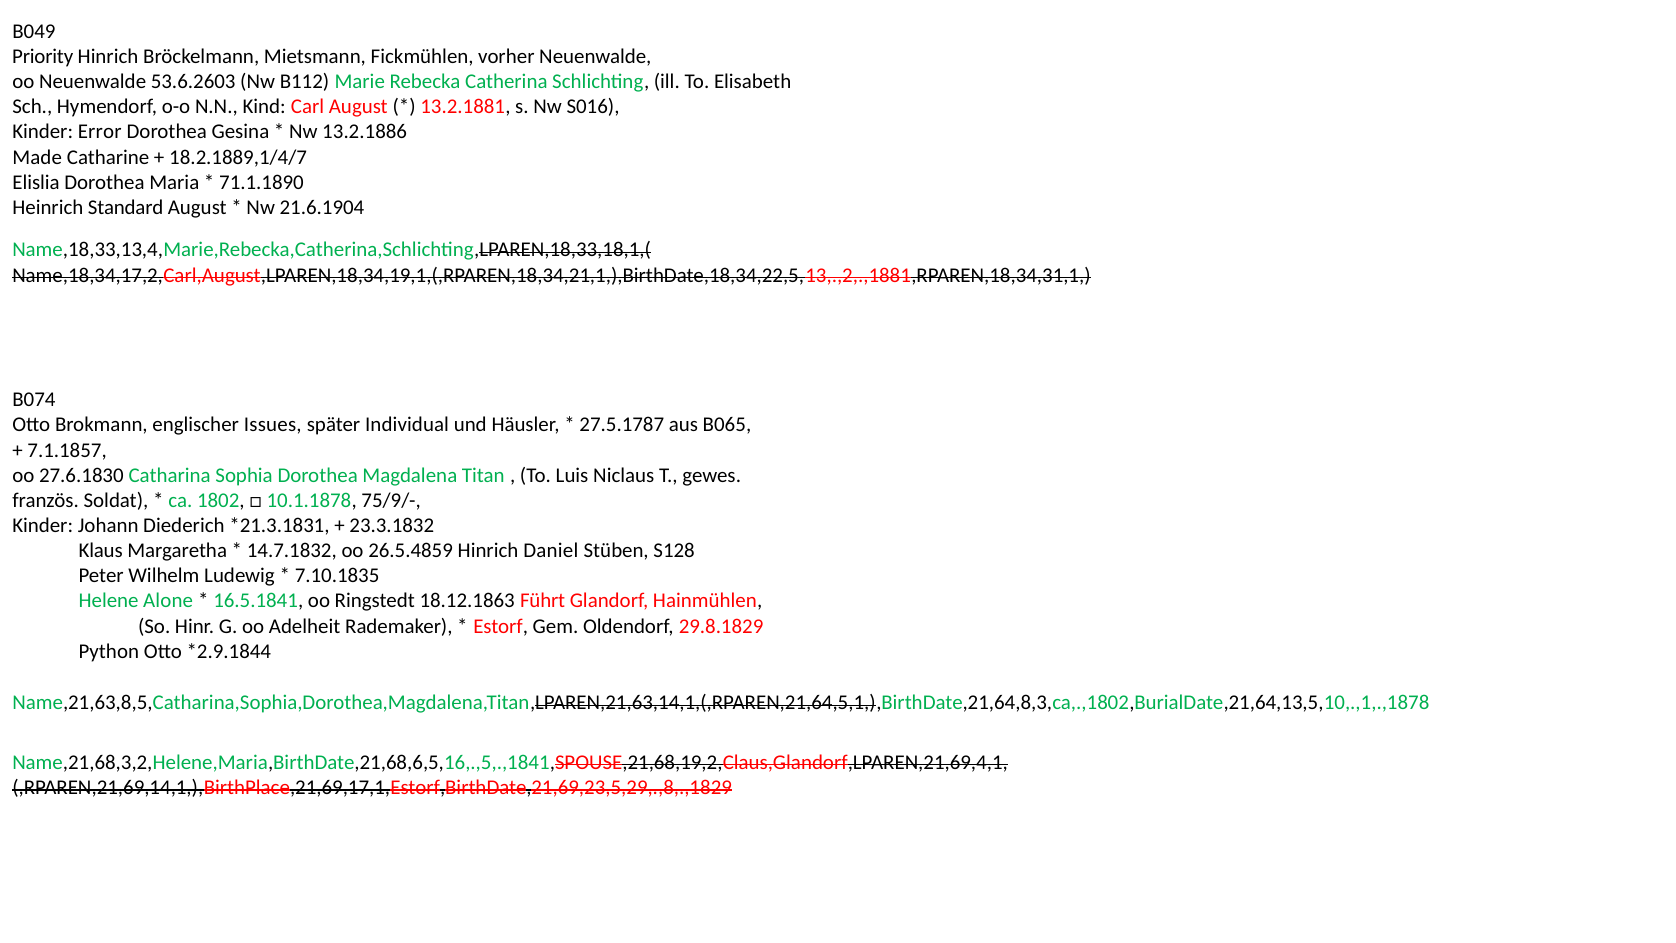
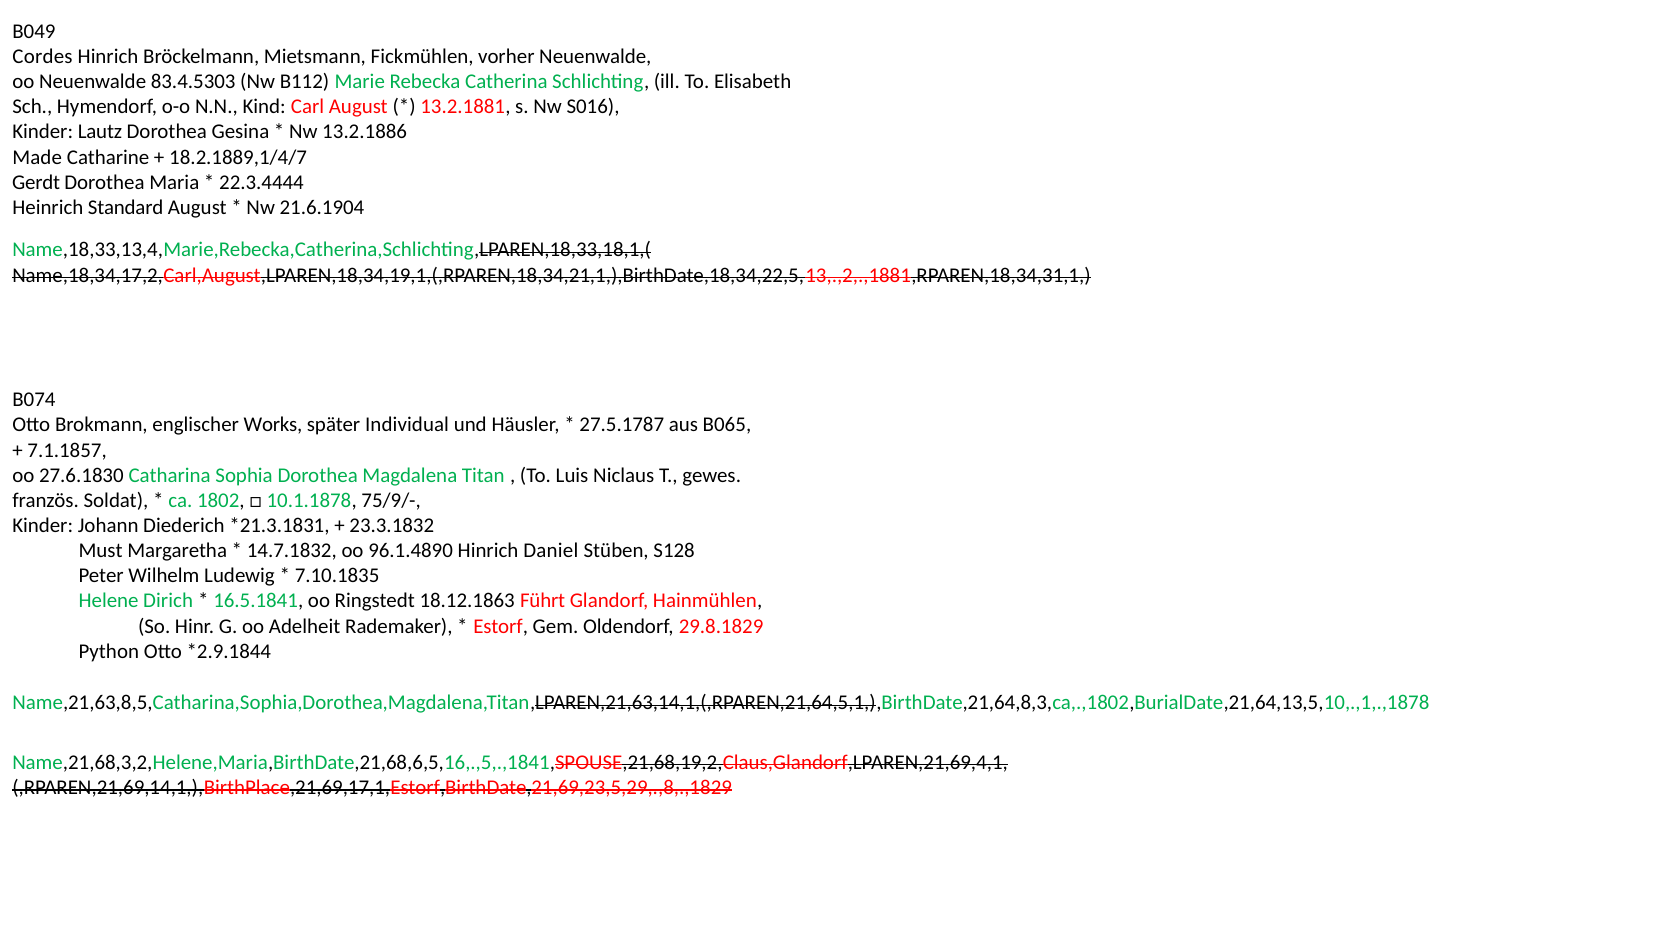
Priority: Priority -> Cordes (43, 57)
53.6.2603: 53.6.2603 -> 83.4.5303 (193, 82)
Error: Error -> Lautz (100, 132)
Elislia: Elislia -> Gerdt (36, 182)
71.1.1890: 71.1.1890 -> 22.3.4444 (261, 182)
Issues: Issues -> Works (273, 425)
Klaus: Klaus -> Must (101, 551)
26.5.4859: 26.5.4859 -> 96.1.4890 (411, 551)
Alone: Alone -> Dirich (168, 601)
